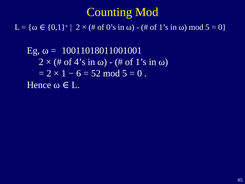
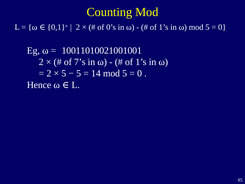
10011018011001001: 10011018011001001 -> 10011010021001001 (102, 50)
4’s: 4’s -> 7’s (80, 62)
1: 1 -> 5 (64, 73)
6: 6 -> 5 (79, 73)
52: 52 -> 14 (96, 73)
